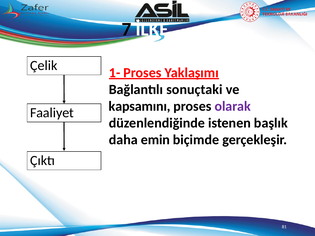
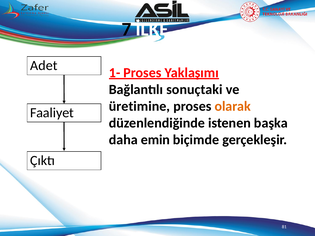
Çelik: Çelik -> Adet (44, 66)
kapsamını: kapsamını -> üretimine (139, 106)
olarak colour: purple -> orange (233, 106)
başlık: başlık -> başka (271, 123)
